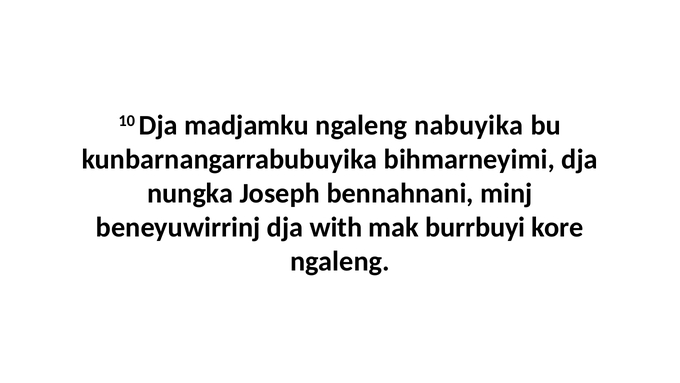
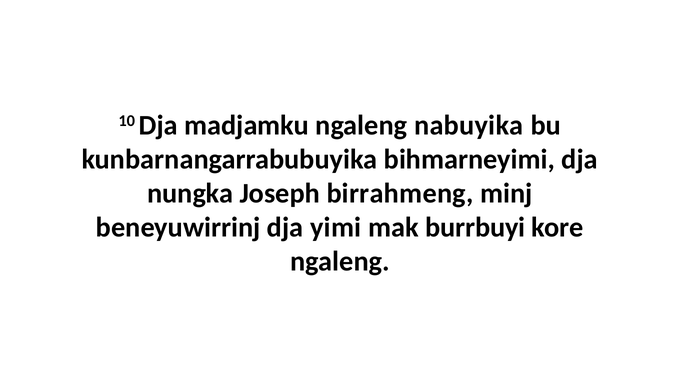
bennahnani: bennahnani -> birrahmeng (400, 193)
with: with -> yimi (336, 227)
